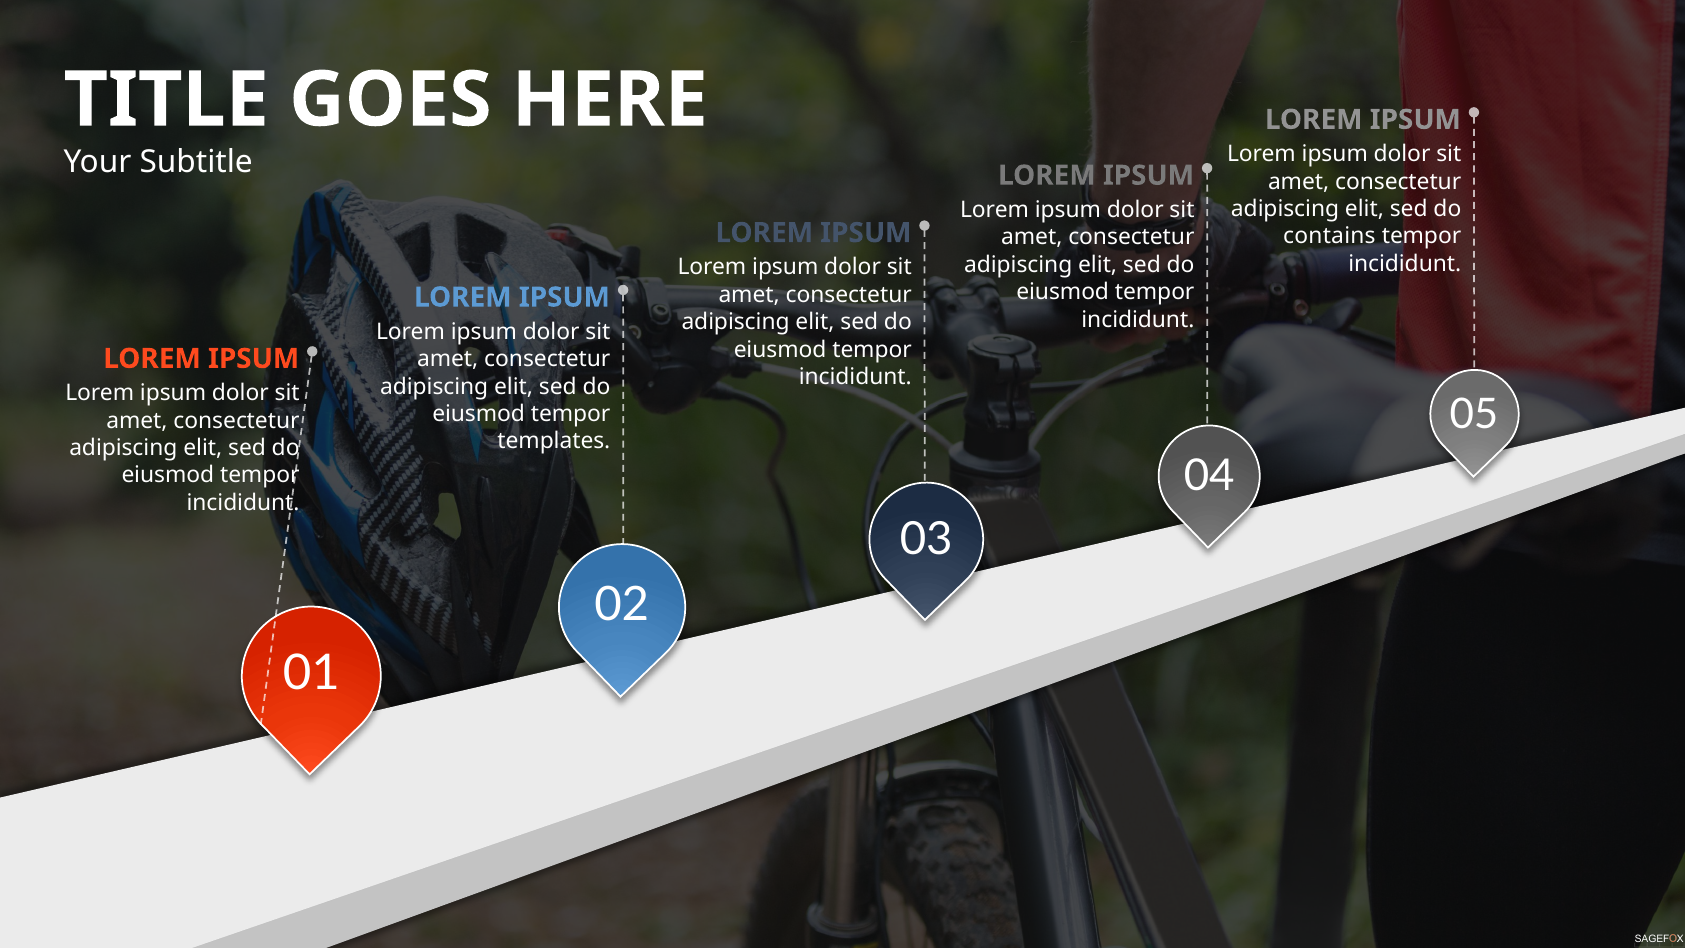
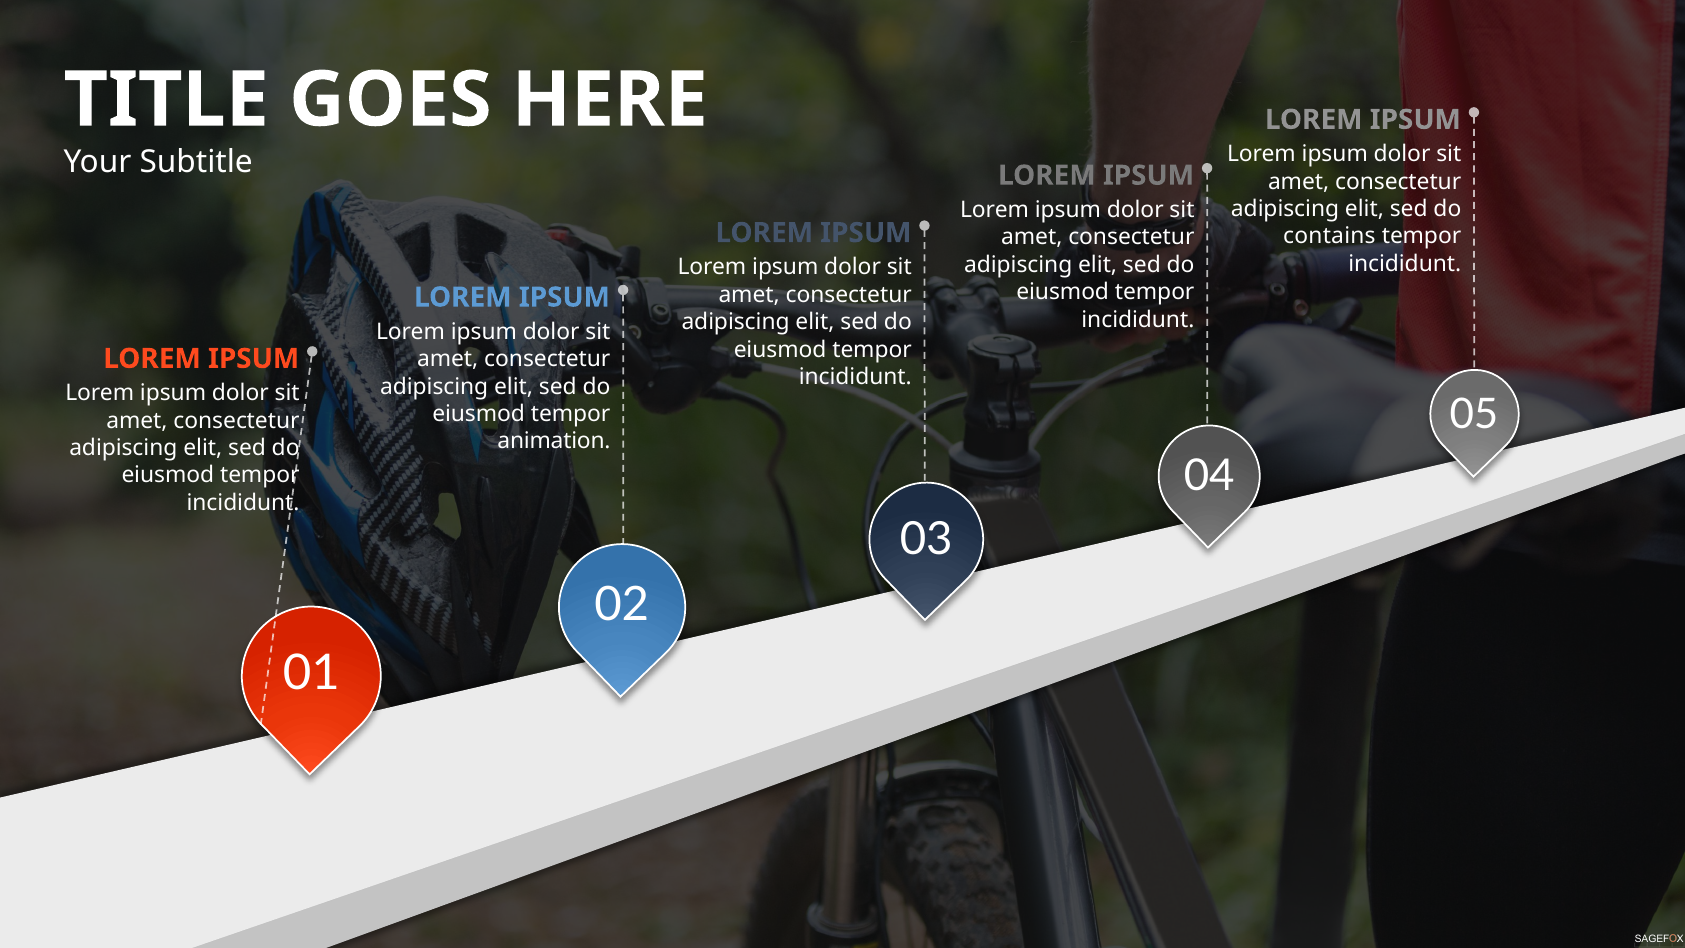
templates: templates -> animation (554, 441)
